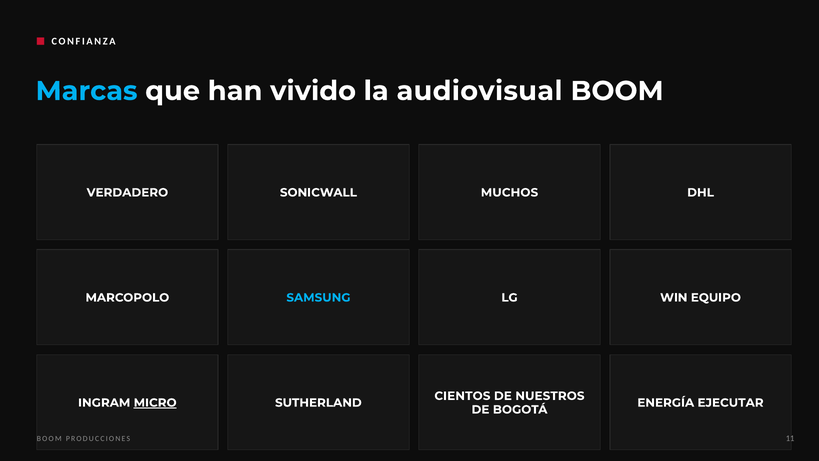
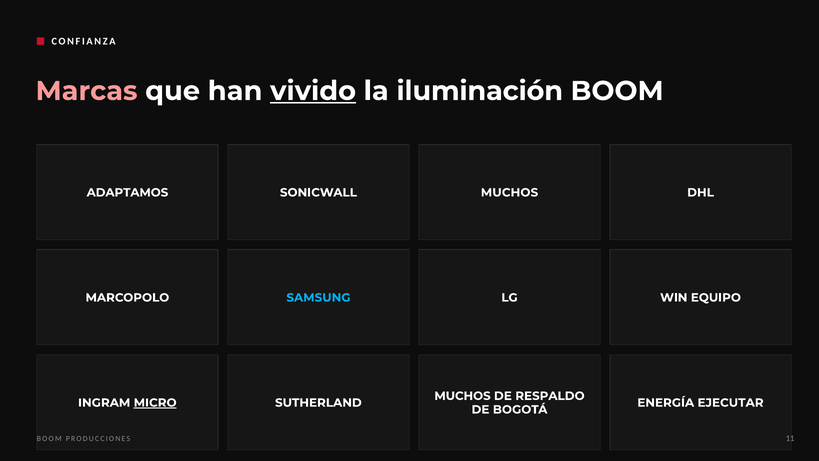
Marcas colour: light blue -> pink (87, 91)
vivido underline: none -> present (313, 91)
audiovisual: audiovisual -> iluminación (480, 91)
VERDADERO: VERDADERO -> ADAPTAMOS (127, 192)
CIENTOS: CIENTOS -> MUCHOS (463, 396)
NUESTROS: NUESTROS -> RESPALDO (550, 396)
